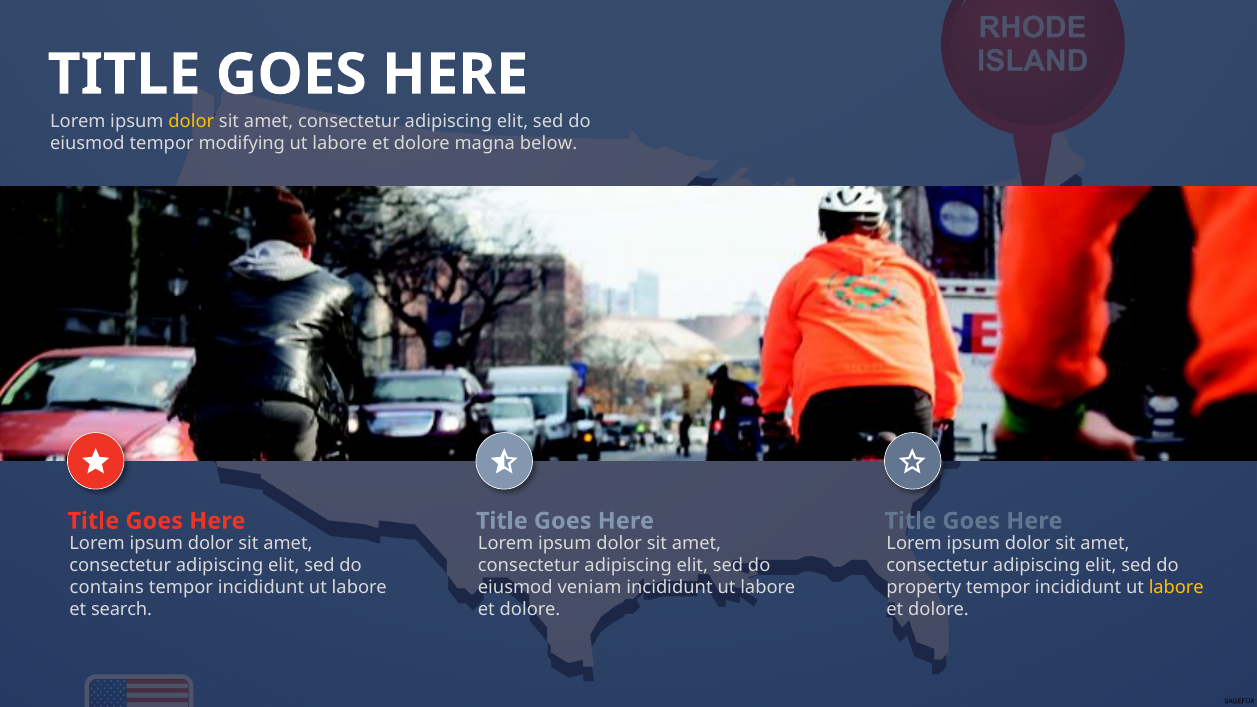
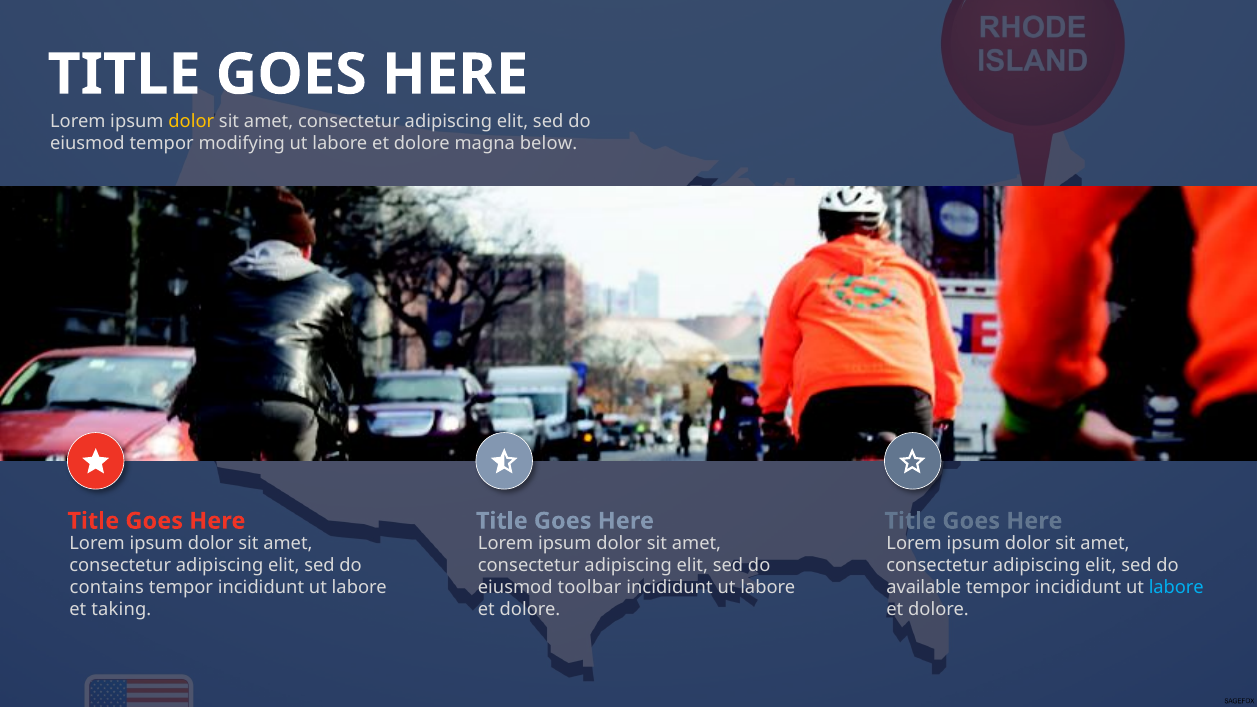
veniam: veniam -> toolbar (589, 588)
property: property -> available (924, 588)
labore colour: yellow -> light blue (1176, 588)
search: search -> taking (121, 610)
